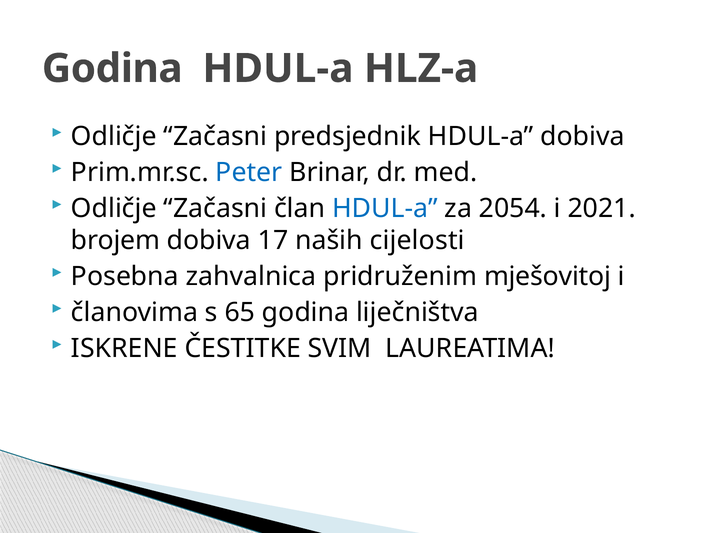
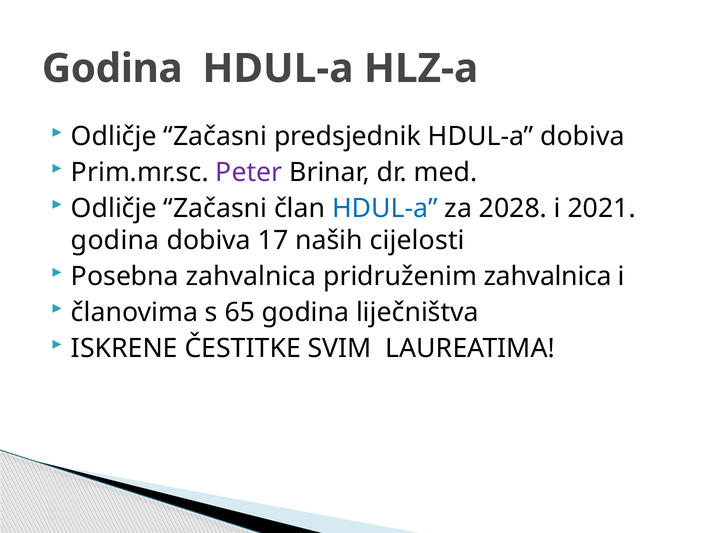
Peter colour: blue -> purple (249, 173)
2054: 2054 -> 2028 (513, 209)
brojem: brojem -> godina (115, 241)
pridruženim mješovitoj: mješovitoj -> zahvalnica (548, 276)
